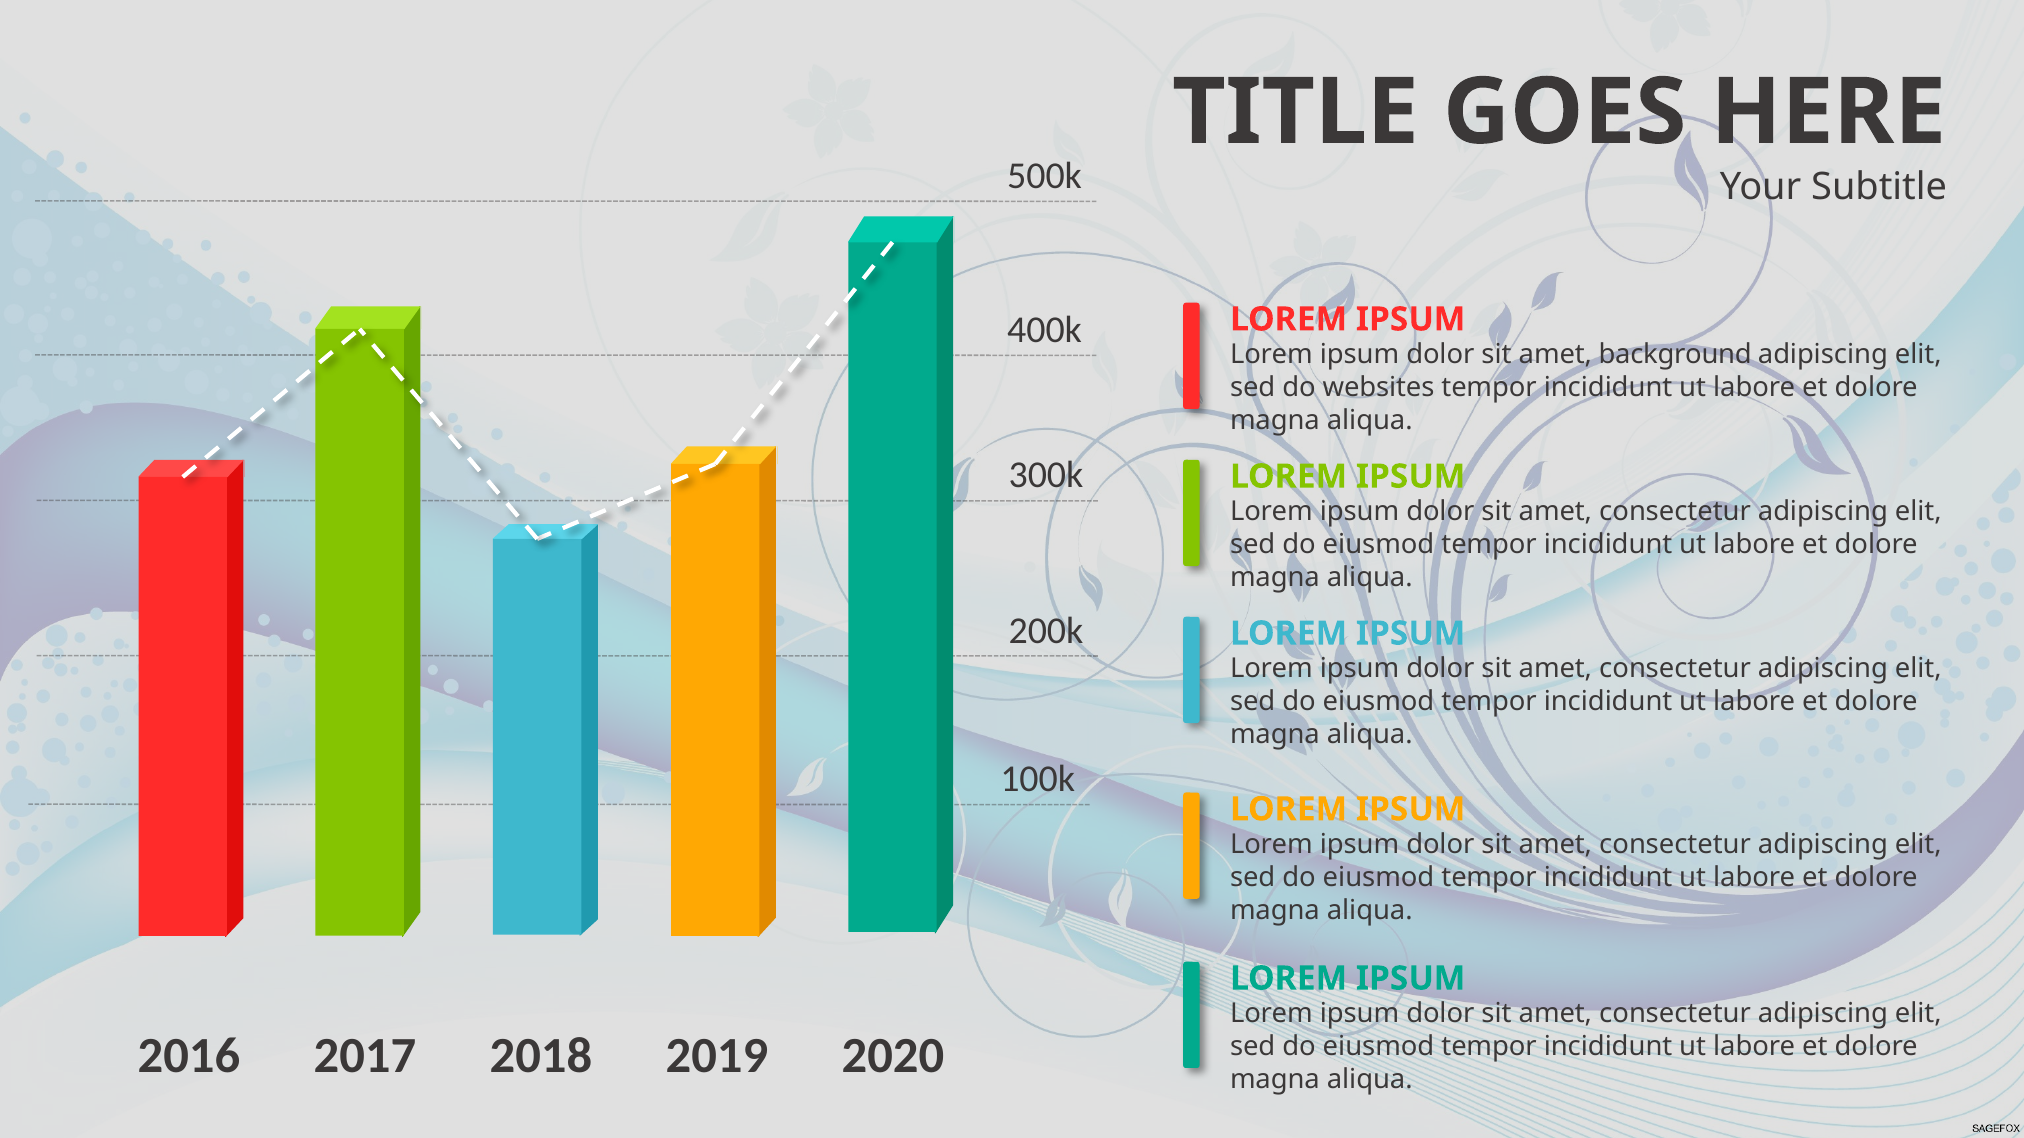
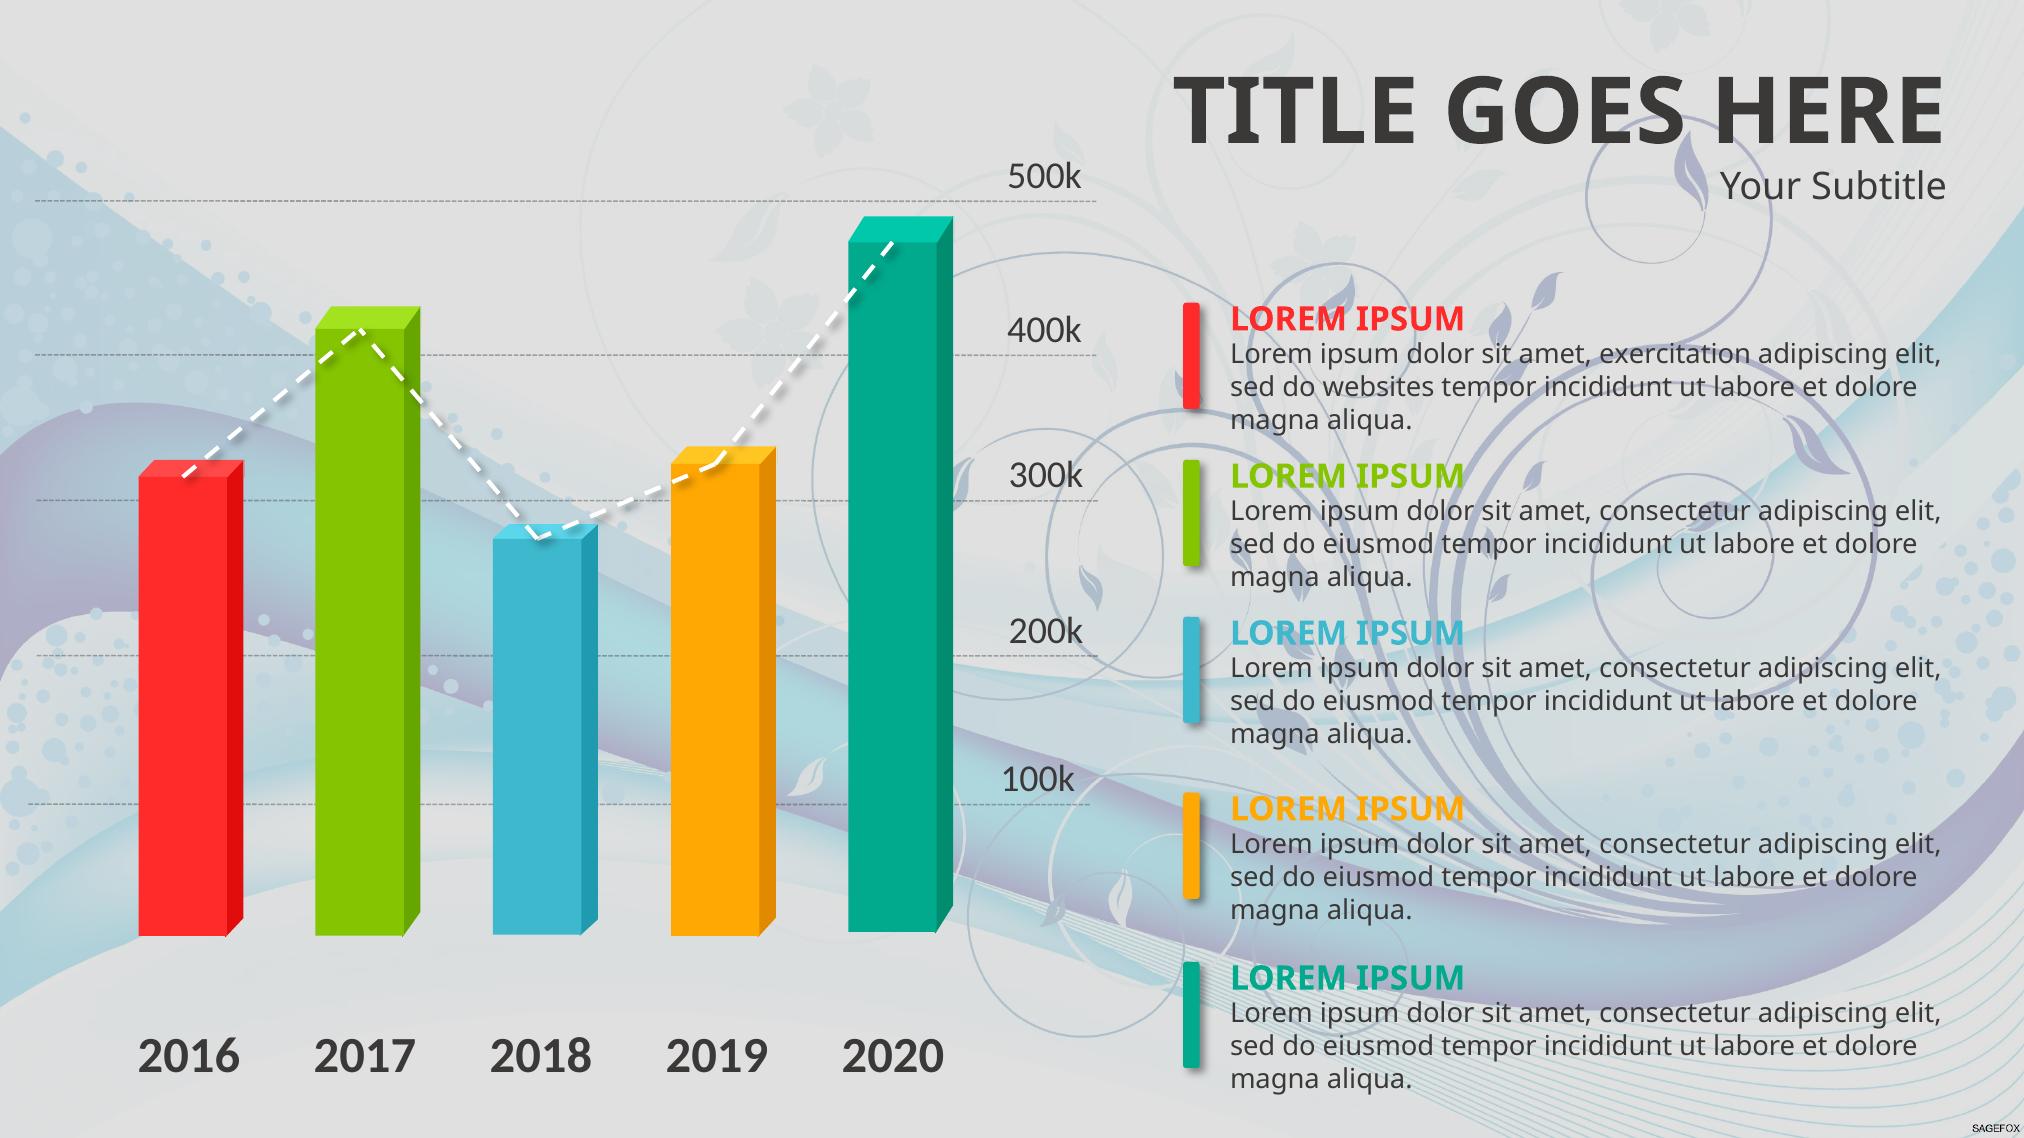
background: background -> exercitation (1675, 355)
